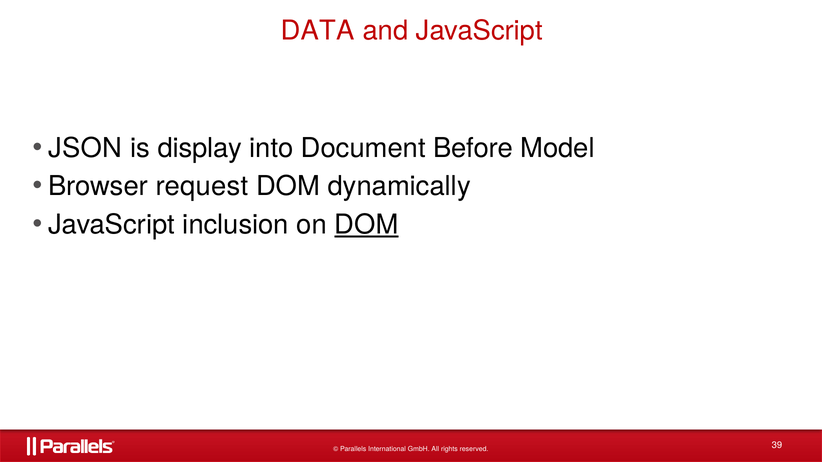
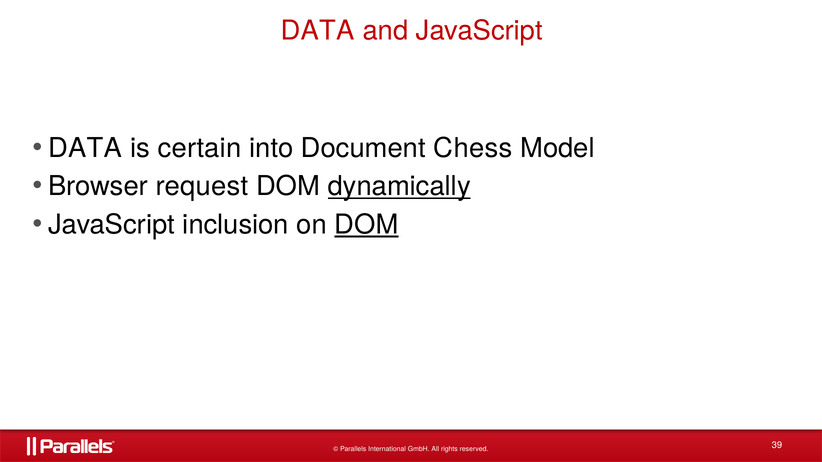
JSON: JSON -> DATA (85, 148)
display: display -> certain (200, 148)
Before: Before -> Chess (473, 148)
dynamically underline: none -> present (399, 186)
